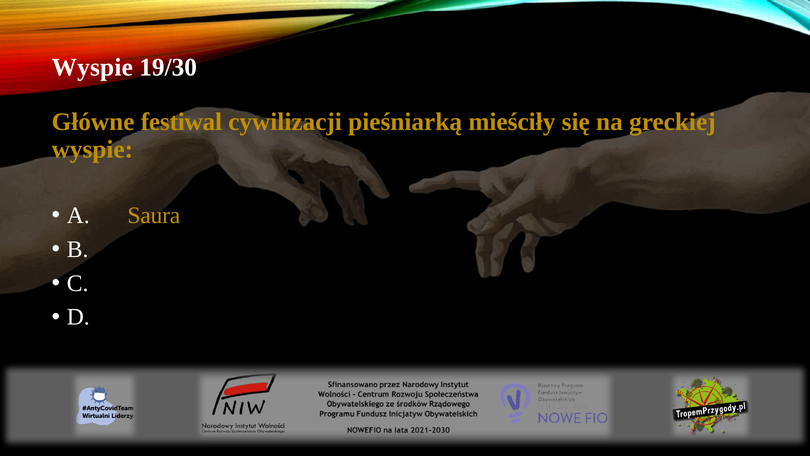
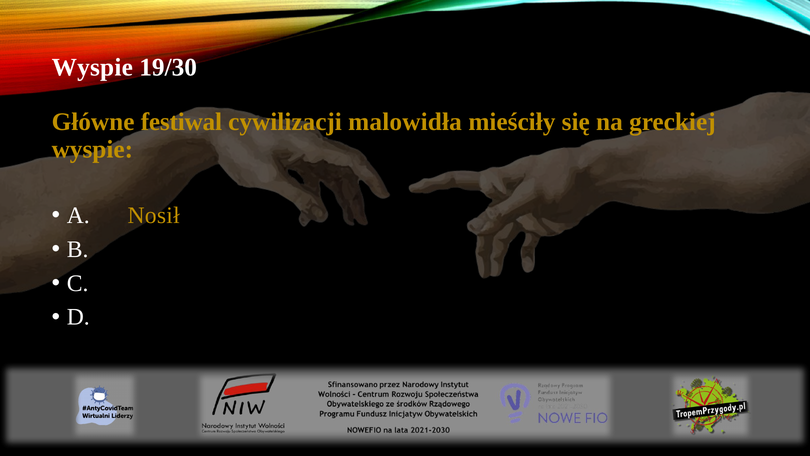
pieśniarką: pieśniarką -> malowidła (405, 122)
Saura: Saura -> Nosił (154, 215)
